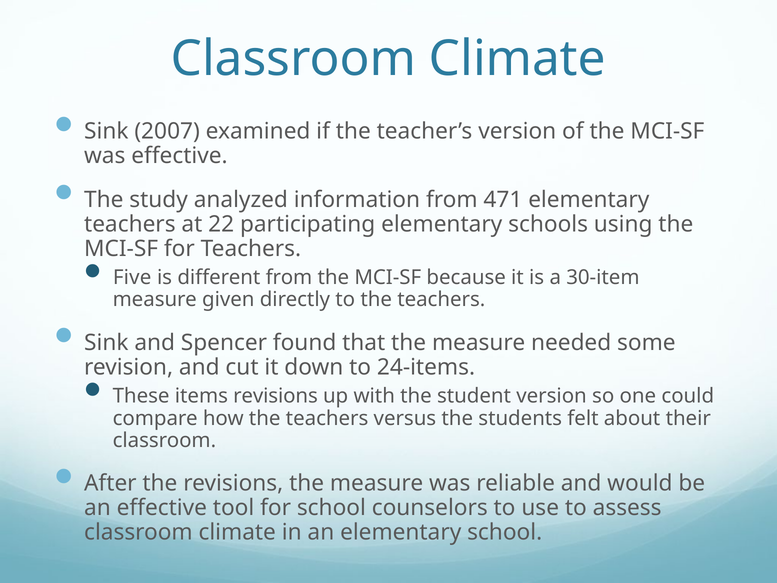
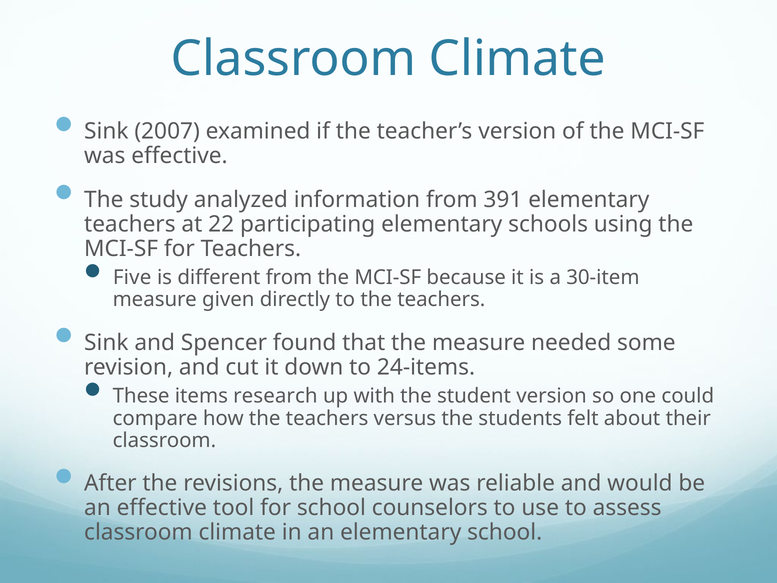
471: 471 -> 391 (503, 200)
items revisions: revisions -> research (275, 396)
